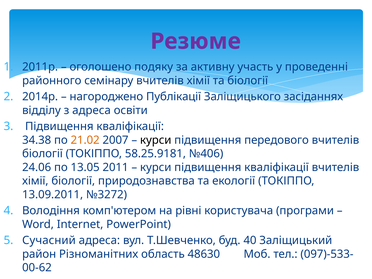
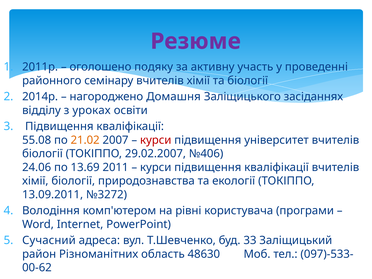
Публікації: Публікації -> Домашня (173, 97)
з адреса: адреса -> уроках (91, 110)
34.38: 34.38 -> 55.08 (37, 140)
курси colour: black -> red (156, 140)
передового: передового -> університет (277, 140)
58.25.9181: 58.25.9181 -> 29.02.2007 (155, 154)
13.05: 13.05 -> 13.69 (85, 167)
40: 40 -> 33 (250, 240)
